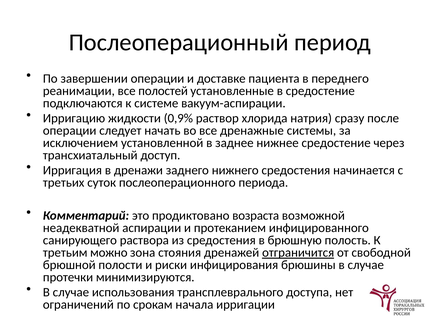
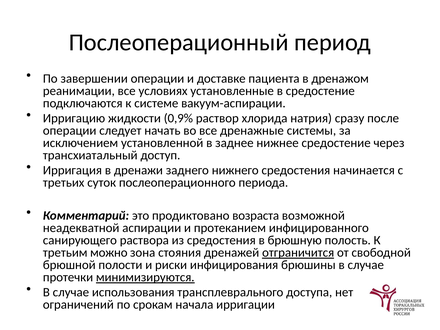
переднего: переднего -> дренажом (340, 78)
полостей: полостей -> условиях (163, 91)
минимизируются underline: none -> present (145, 277)
